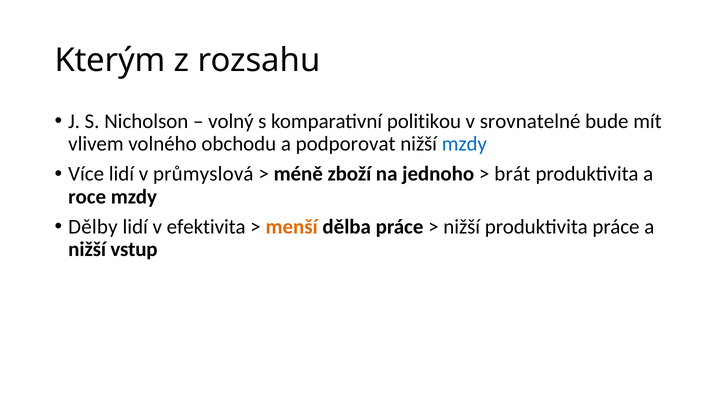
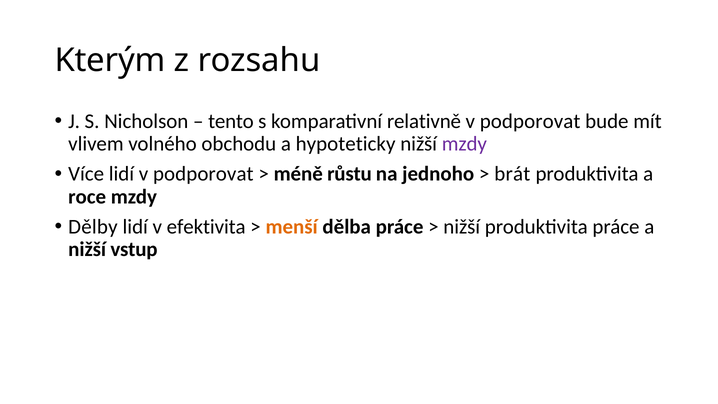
volný: volný -> tento (231, 121)
politikou: politikou -> relativně (424, 121)
srovnatelné: srovnatelné -> podporovat (530, 121)
podporovat: podporovat -> hypoteticky (346, 144)
mzdy colour: blue -> purple (464, 144)
lidí v průmyslová: průmyslová -> podporovat (203, 174)
zboží: zboží -> růstu (349, 174)
